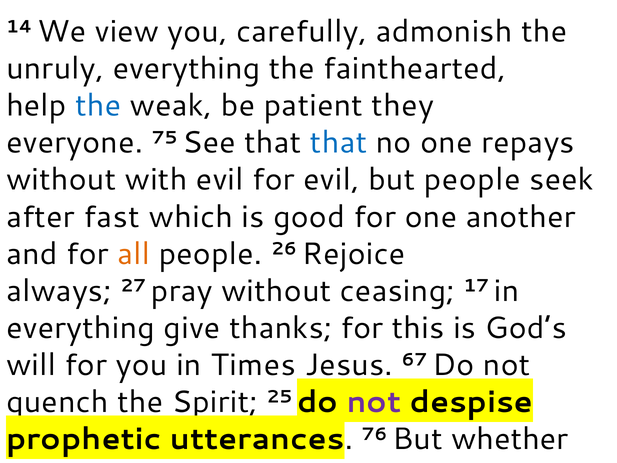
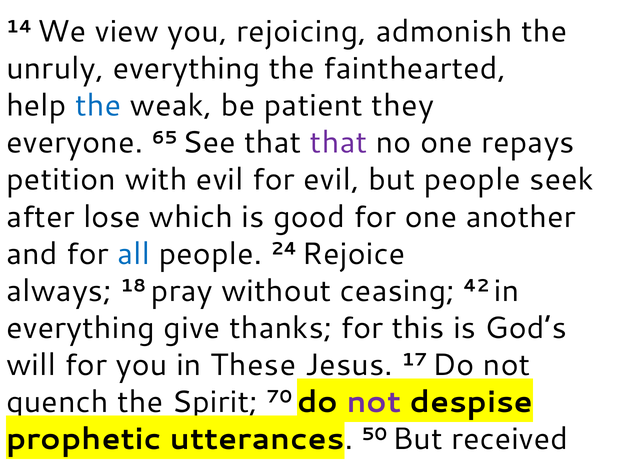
you carefully: carefully -> rejoicing (302, 32)
75: 75 -> 65 (165, 138)
that colour: blue -> purple (339, 143)
without: without -> petition (61, 180)
after fast: fast -> lose (112, 217)
all colour: orange -> blue (134, 254)
26: 26 -> 24 (284, 249)
27: 27 -> 18 (133, 286)
17: 17 -> 42 (476, 286)
Times: Times -> These (253, 365)
67: 67 -> 17 (414, 360)
25: 25 -> 70 (279, 397)
76: 76 -> 50 (374, 434)
whether: whether -> received (510, 439)
